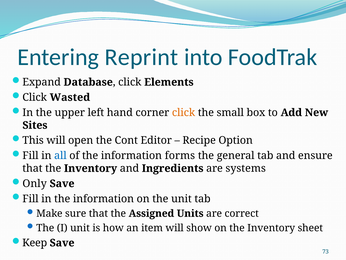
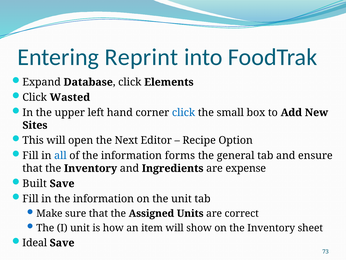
click colour: orange -> blue (184, 112)
Cont: Cont -> Next (126, 140)
systems: systems -> expense (246, 168)
Only: Only -> Built (35, 183)
Keep: Keep -> Ideal (35, 242)
